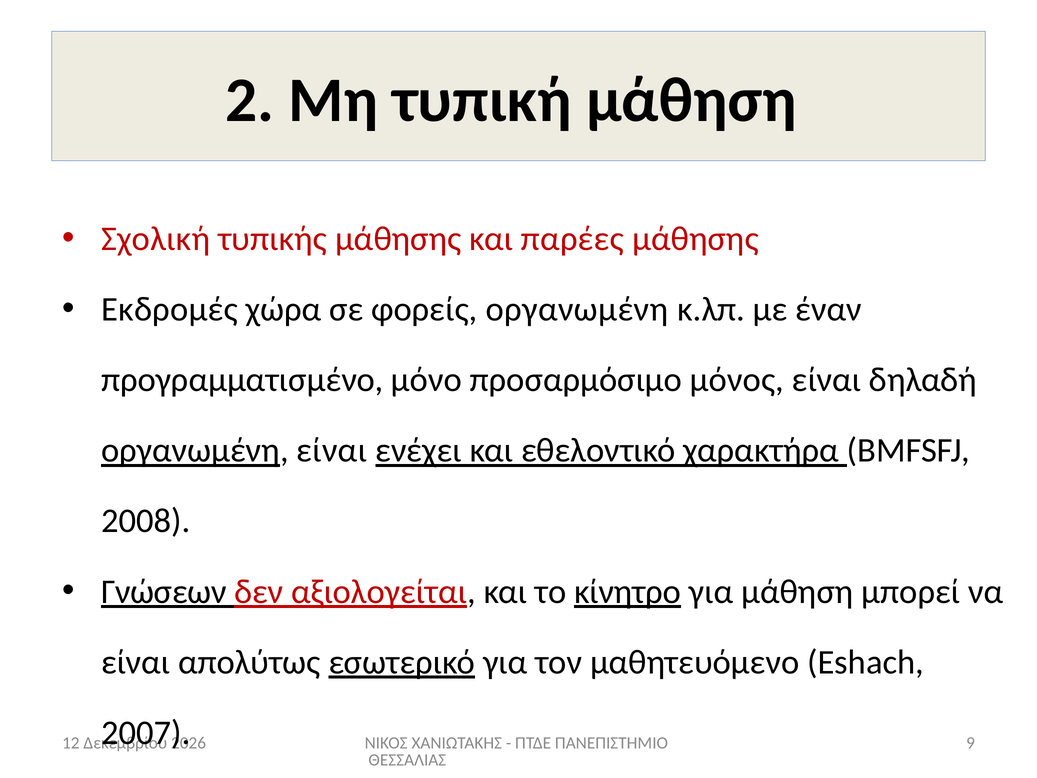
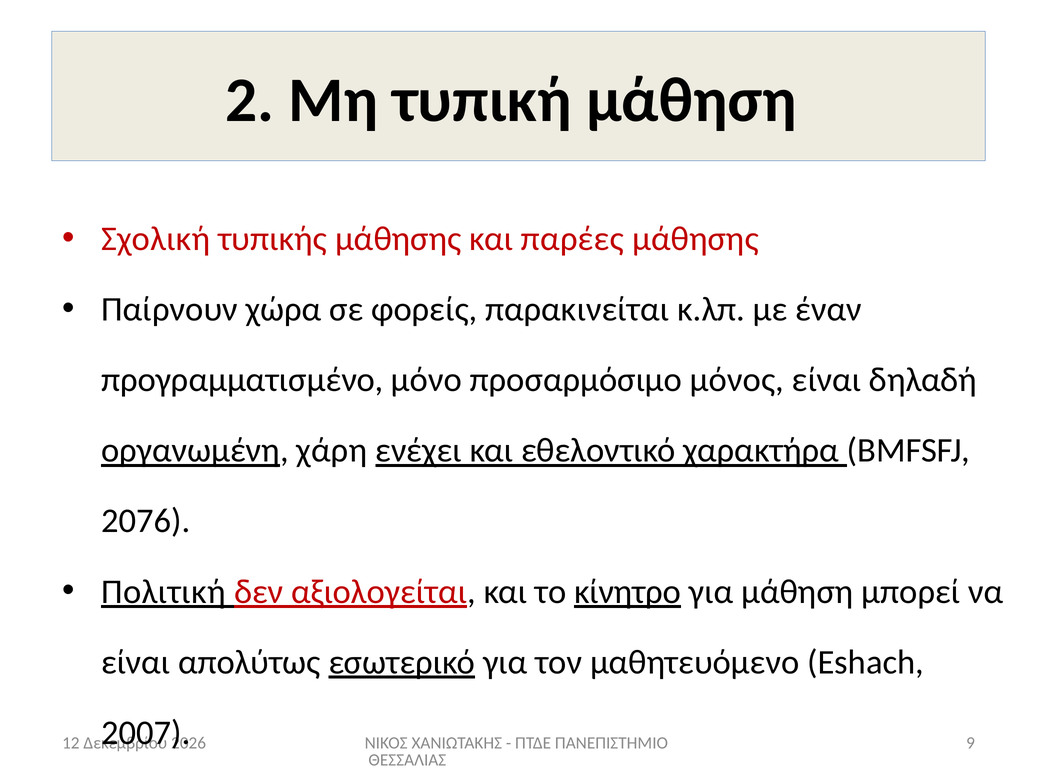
Εκδρομές: Εκδρομές -> Παίρνουν (170, 309)
φορείς οργανωμένη: οργανωμένη -> παρακινείται (577, 309)
οργανωμένη είναι: είναι -> χάρη (332, 450)
2008: 2008 -> 2076 (146, 521)
Γνώσεων: Γνώσεων -> Πολιτική (164, 591)
